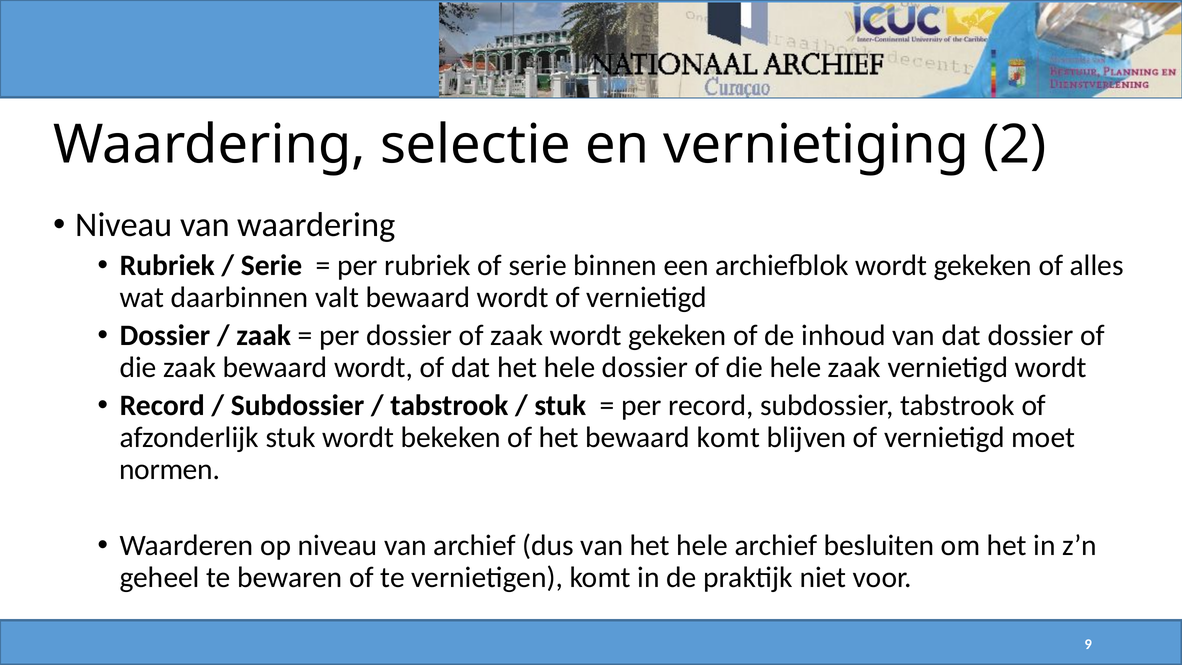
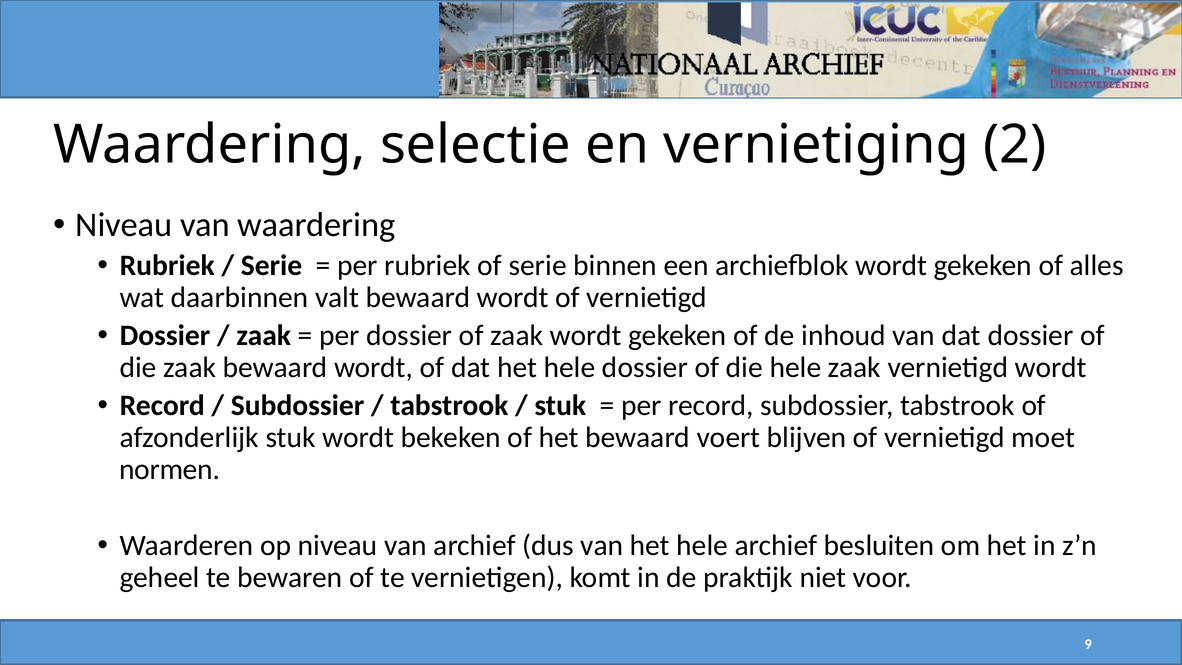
bewaard komt: komt -> voert (728, 437)
